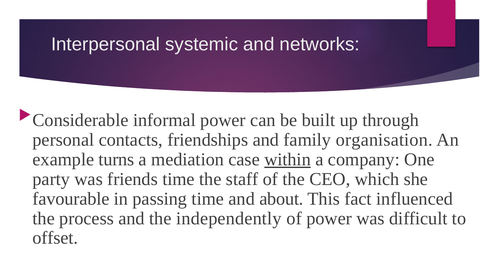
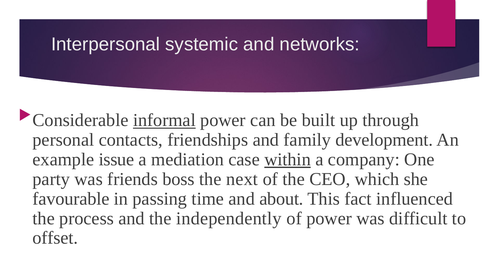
informal underline: none -> present (164, 121)
organisation: organisation -> development (384, 140)
turns: turns -> issue (116, 160)
friends time: time -> boss (179, 180)
staff: staff -> next (242, 180)
